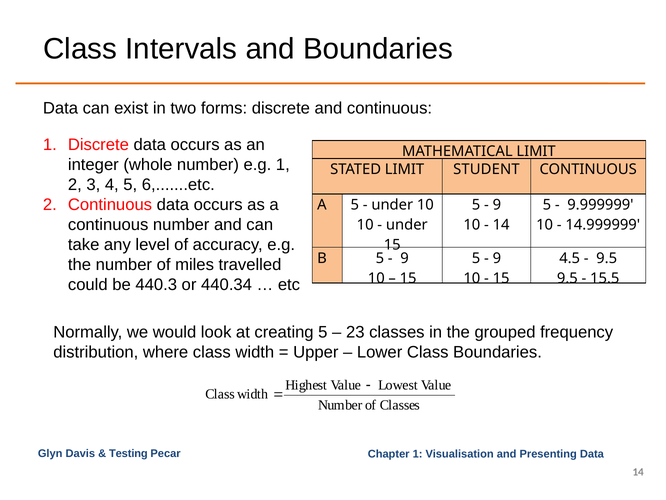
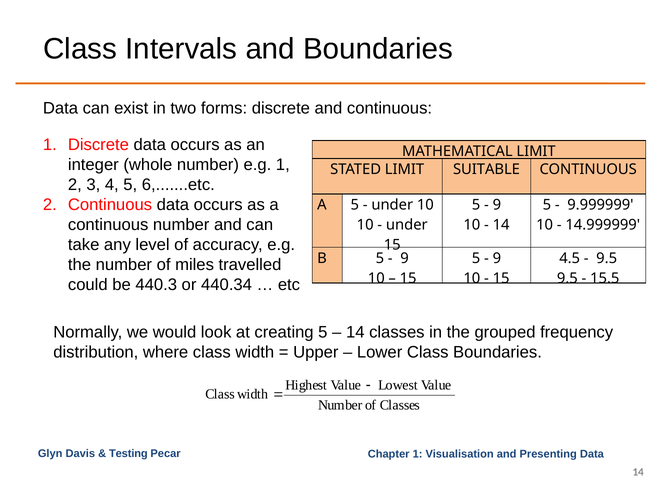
STUDENT: STUDENT -> SUITABLE (486, 169)
23: 23 -> 14 (355, 332)
